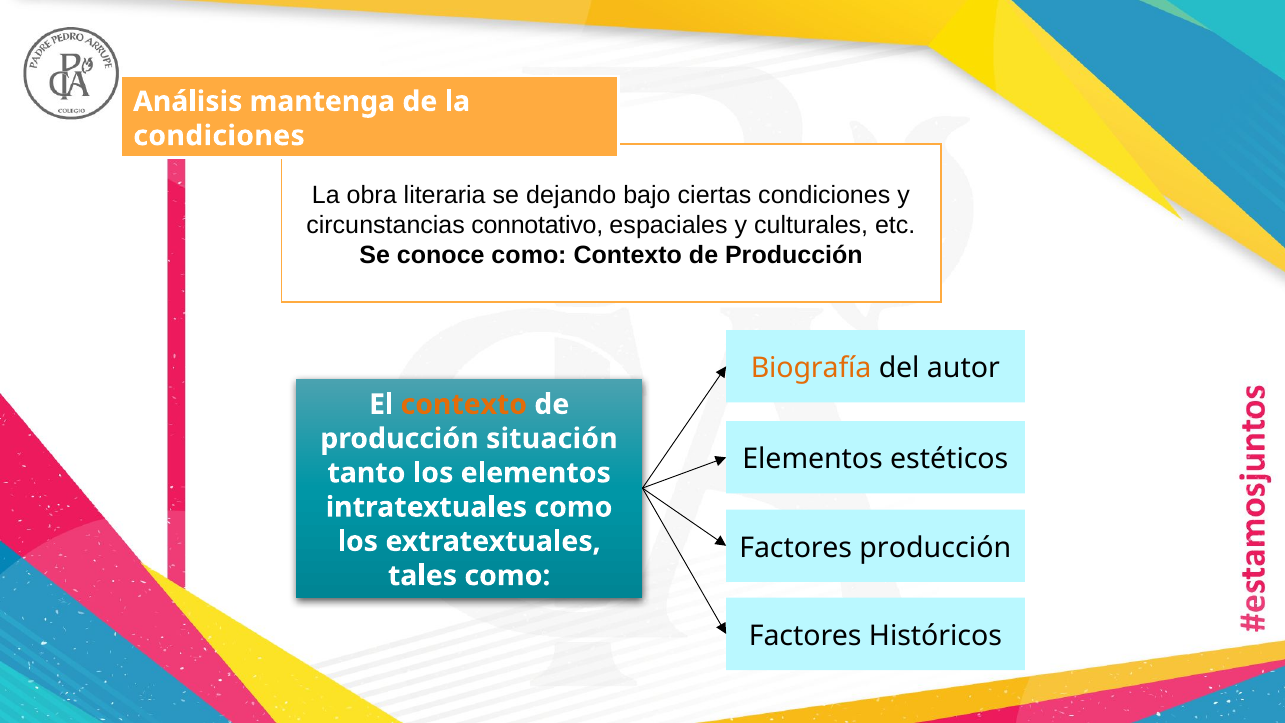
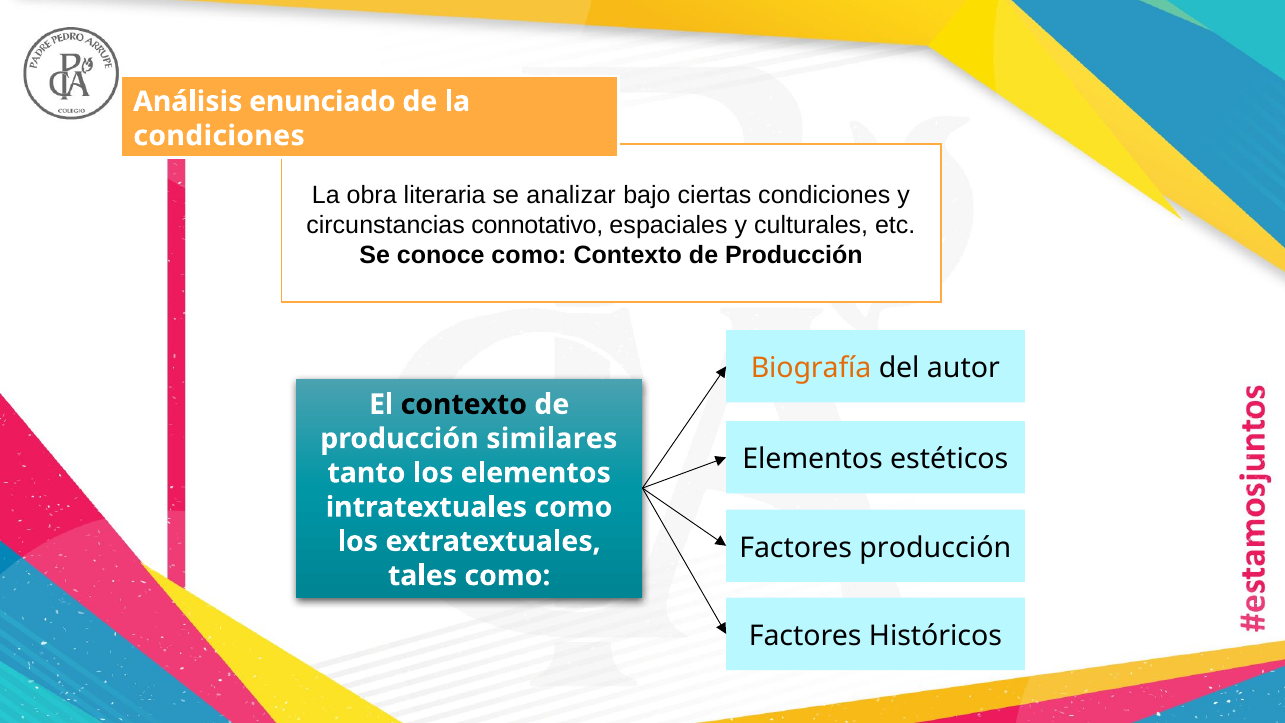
mantenga: mantenga -> enunciado (322, 102)
dejando: dejando -> analizar (571, 195)
contexto colour: orange -> black (464, 404)
situación: situación -> similares (552, 439)
